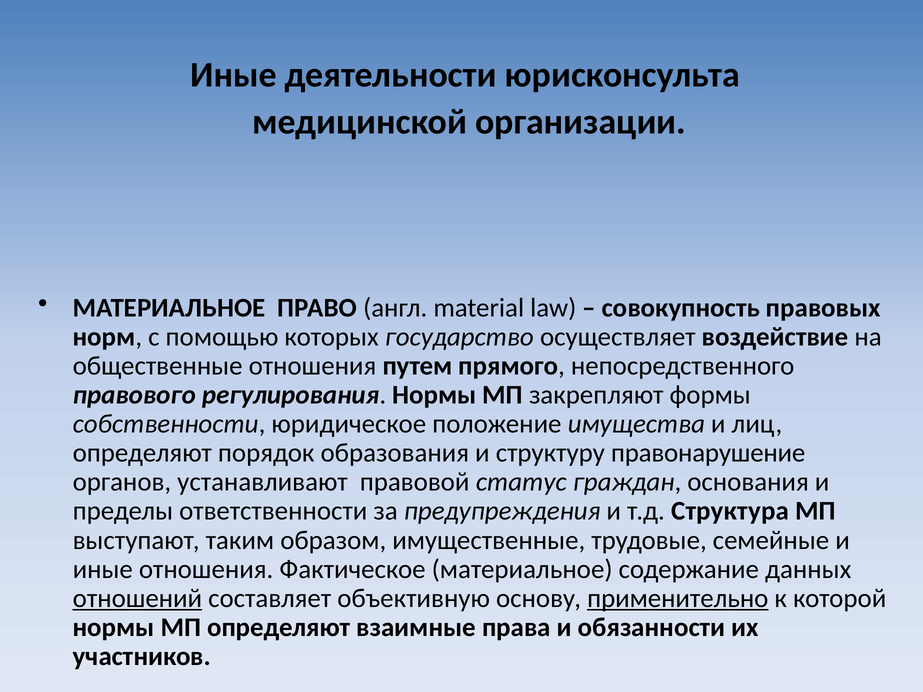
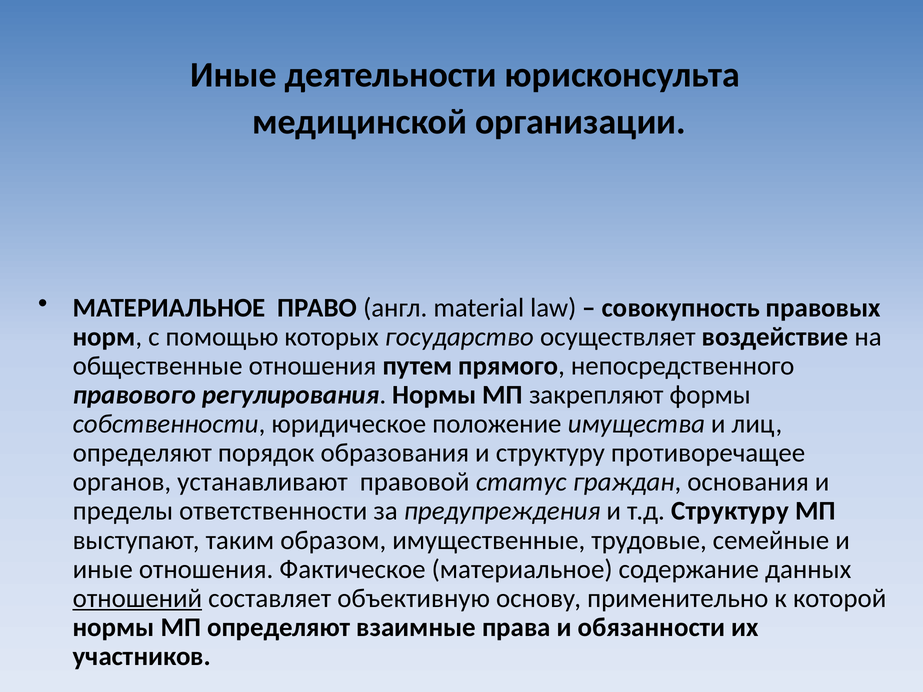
правонарушение: правонарушение -> противоречащее (708, 453)
т.д Структура: Структура -> Структуру (730, 511)
применительно underline: present -> none (678, 599)
